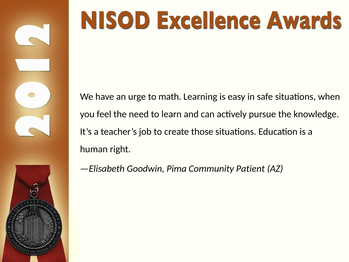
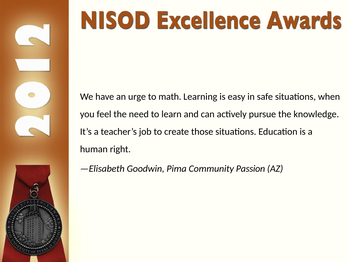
Patient: Patient -> Passion (251, 168)
